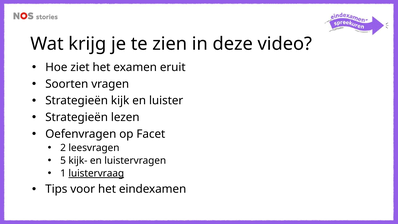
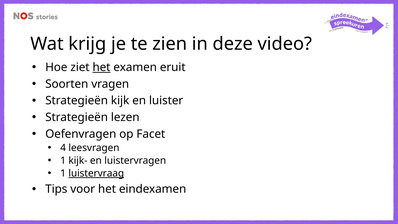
het underline: none -> present (101, 67)
2: 2 -> 4 (63, 148)
5: 5 -> 1 (63, 160)
